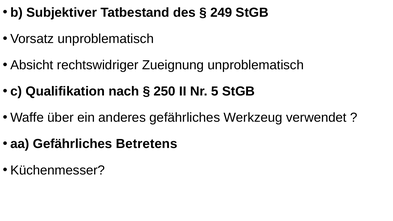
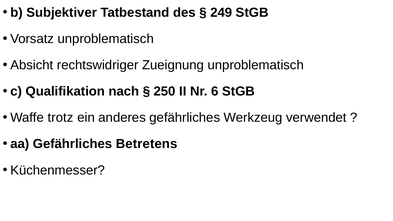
5: 5 -> 6 (215, 91)
über: über -> trotz (60, 118)
